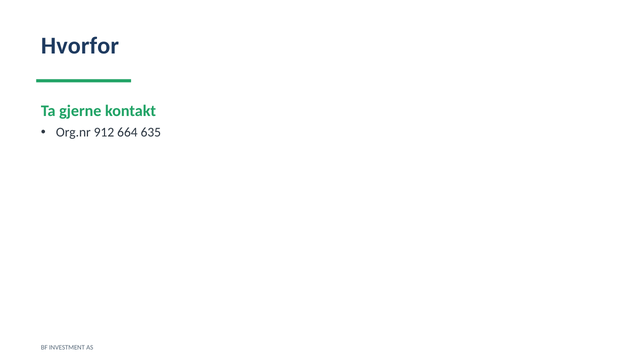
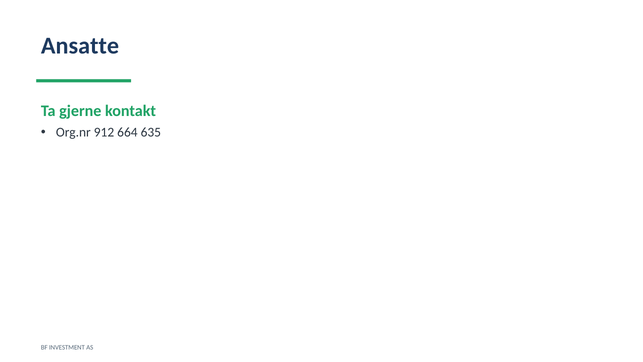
Hvorfor: Hvorfor -> Ansatte (80, 46)
